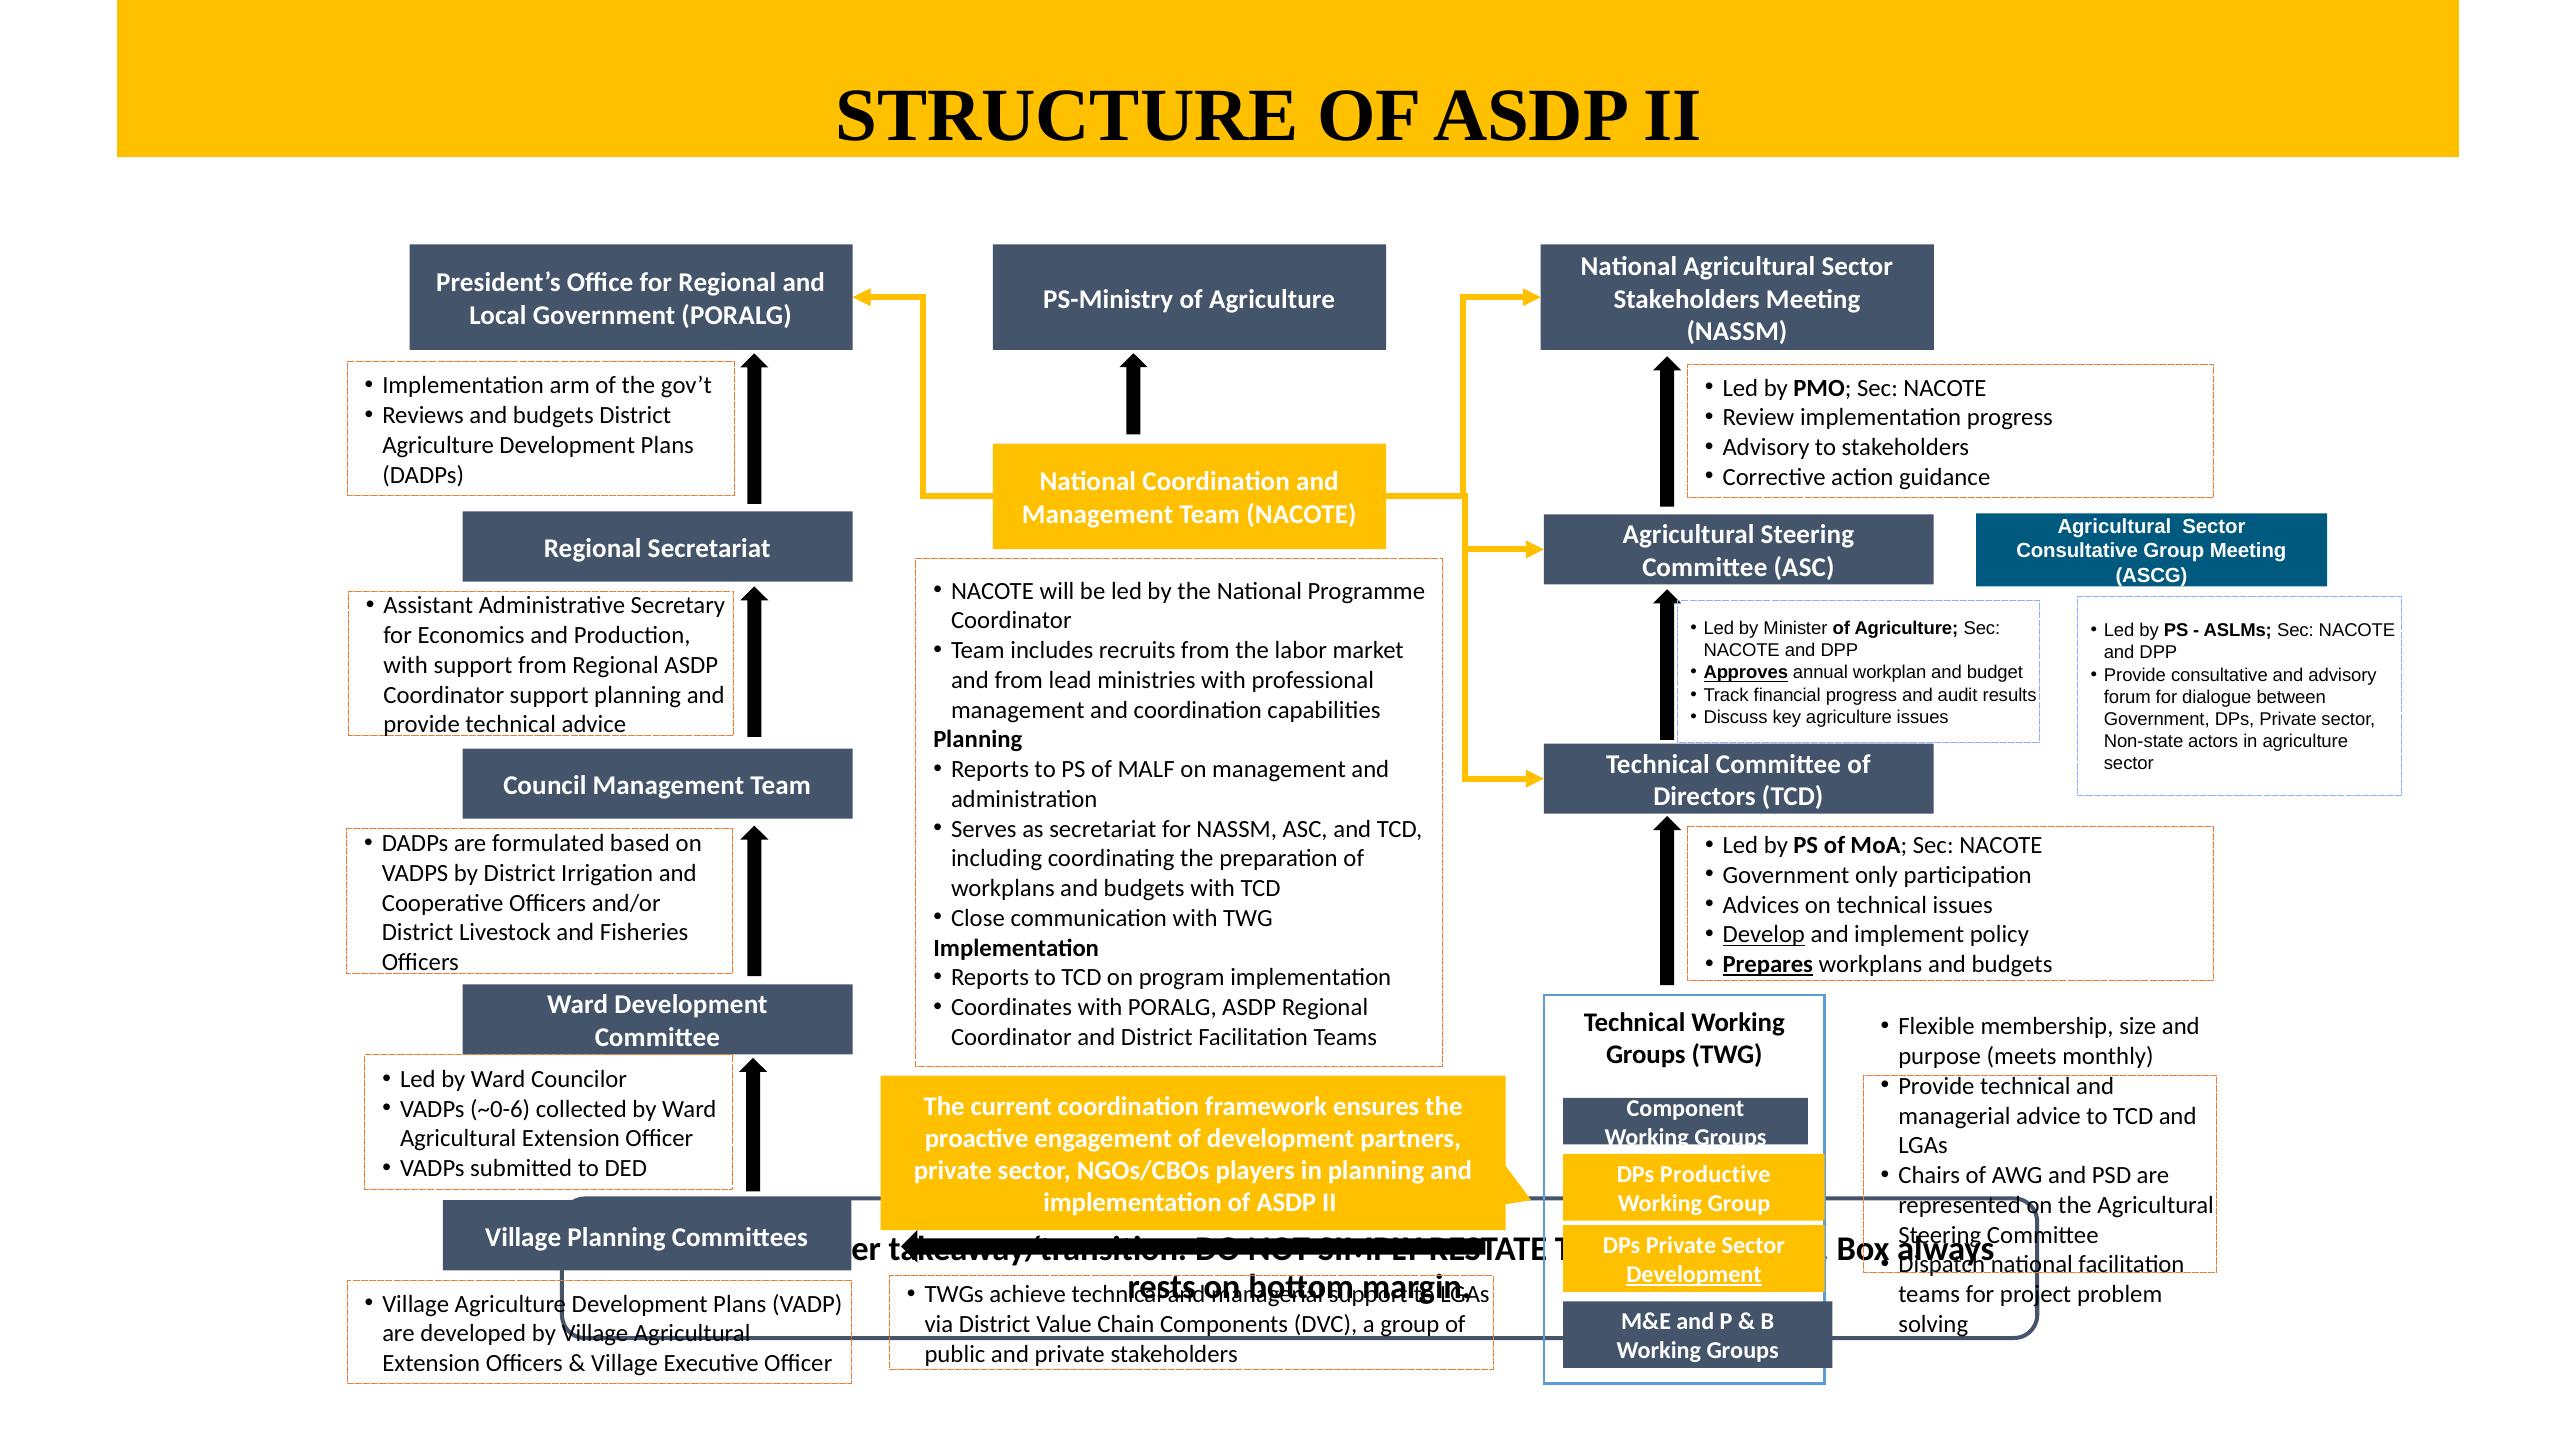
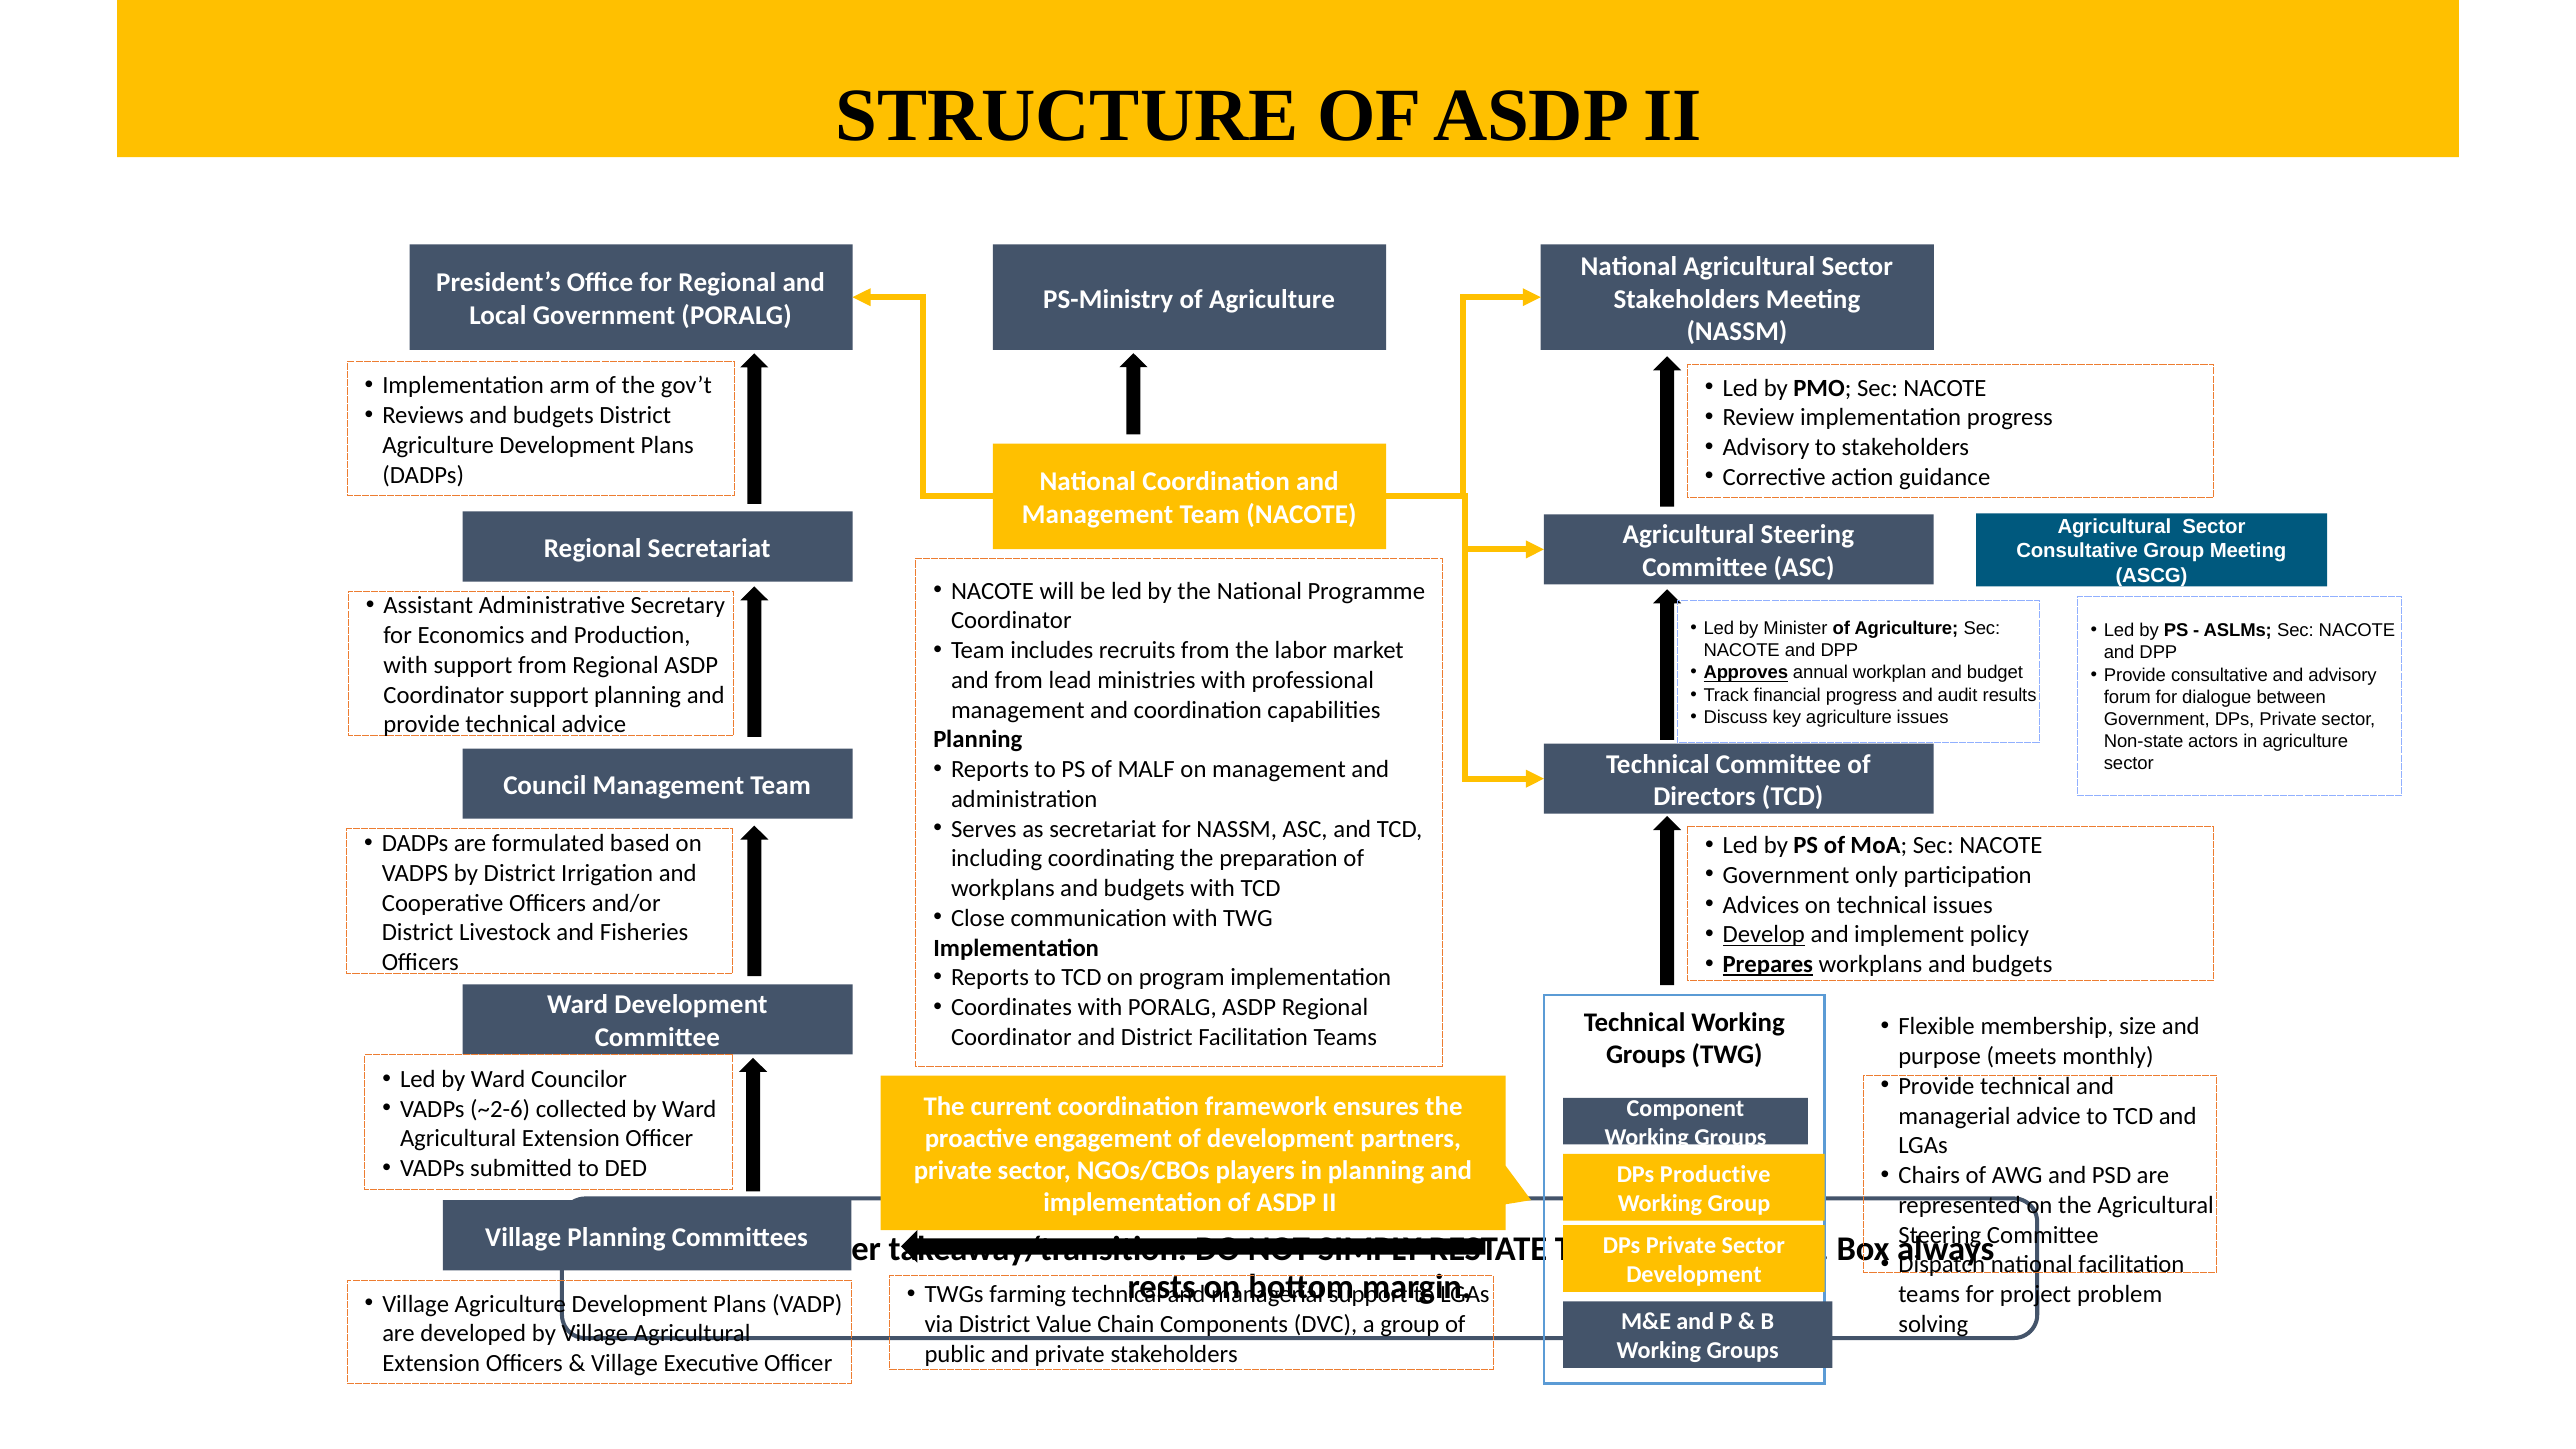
~0-6: ~0-6 -> ~2-6 (500, 1109)
Development underline: present -> none (1694, 1275)
achieve: achieve -> farming (1028, 1294)
